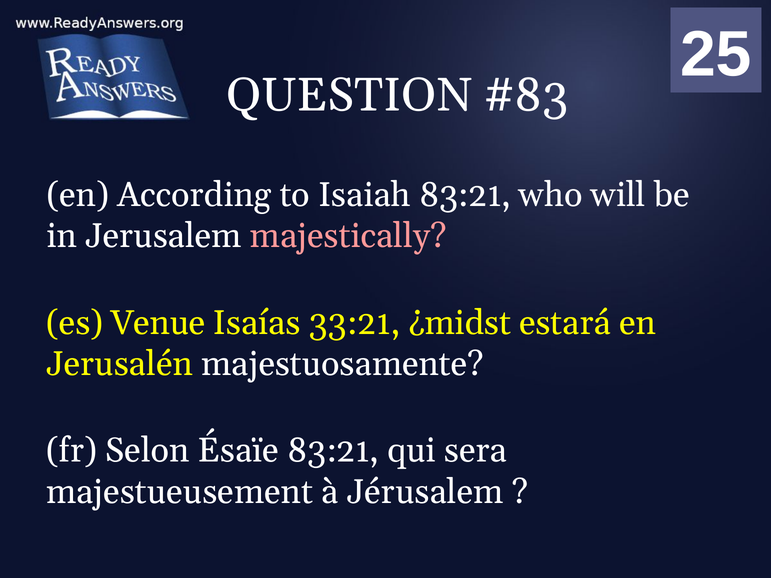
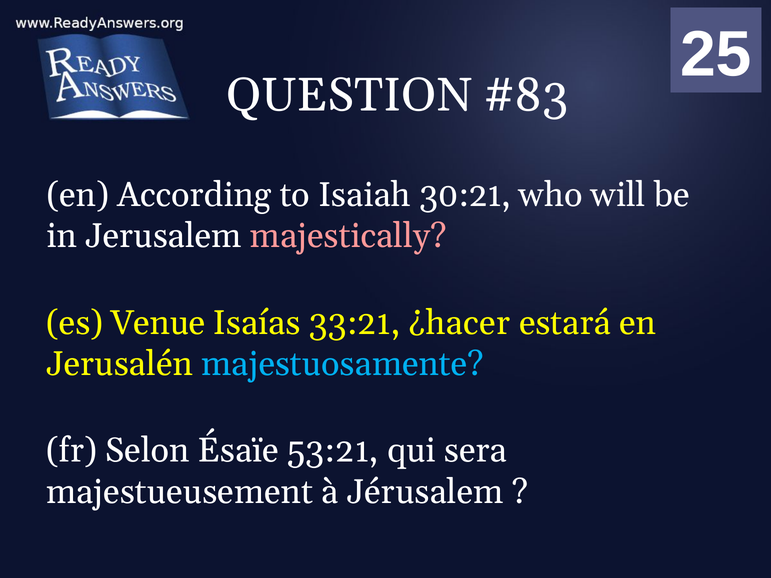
Isaiah 83:21: 83:21 -> 30:21 (465, 195)
¿midst: ¿midst -> ¿hacer (460, 323)
majestuosamente colour: white -> light blue (342, 364)
Ésaïe 83:21: 83:21 -> 53:21 (333, 451)
